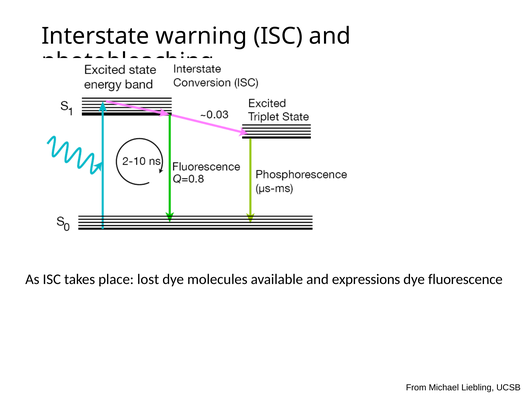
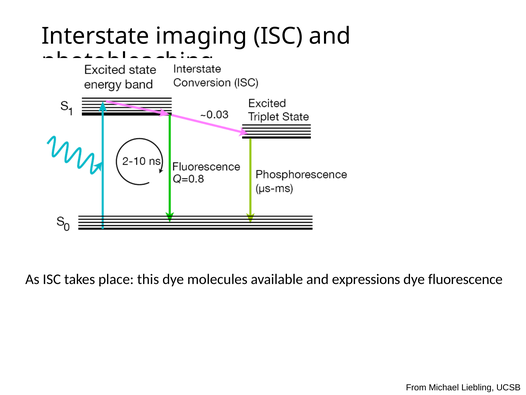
warning: warning -> imaging (201, 36)
lost: lost -> this (148, 279)
